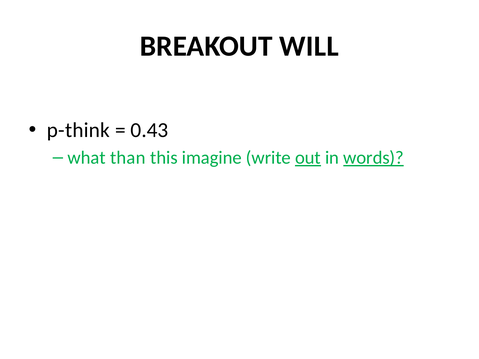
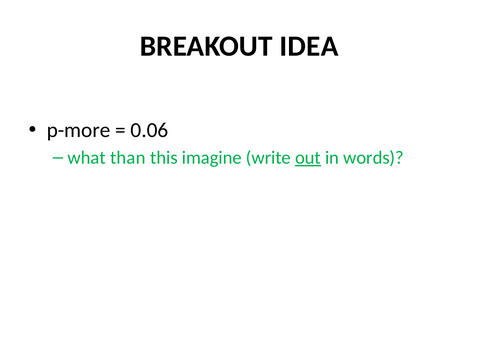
WILL: WILL -> IDEA (309, 46)
p-think: p-think -> p-more (79, 130)
0.43: 0.43 -> 0.06 (149, 130)
words underline: present -> none (374, 158)
